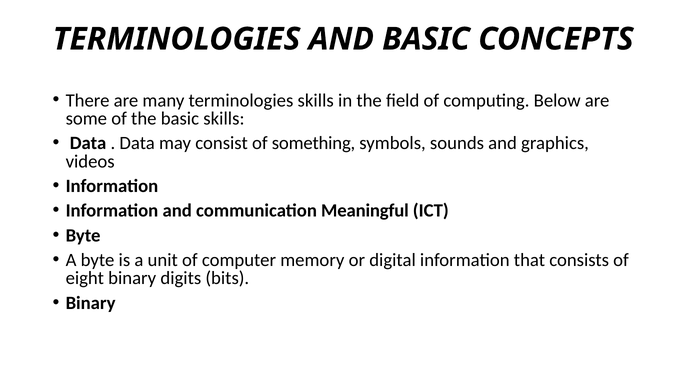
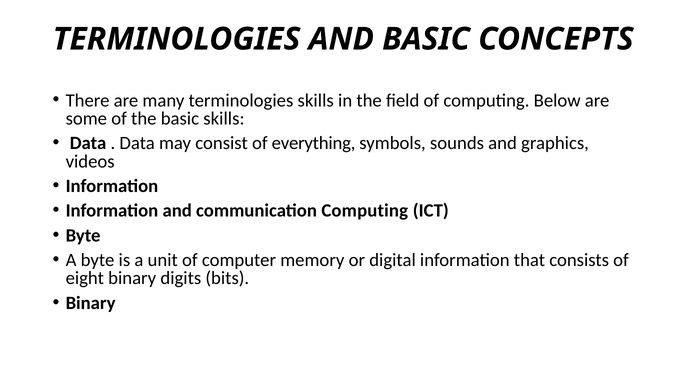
something: something -> everything (314, 143)
communication Meaningful: Meaningful -> Computing (365, 211)
